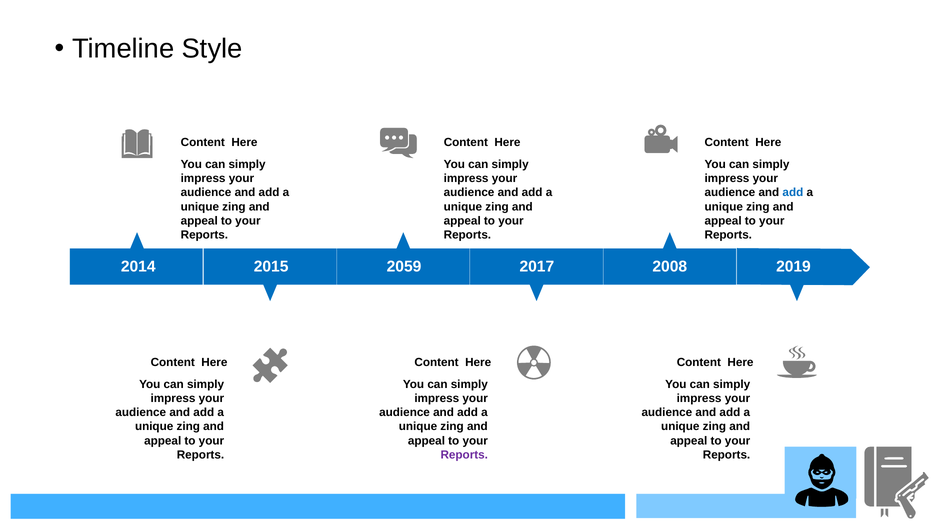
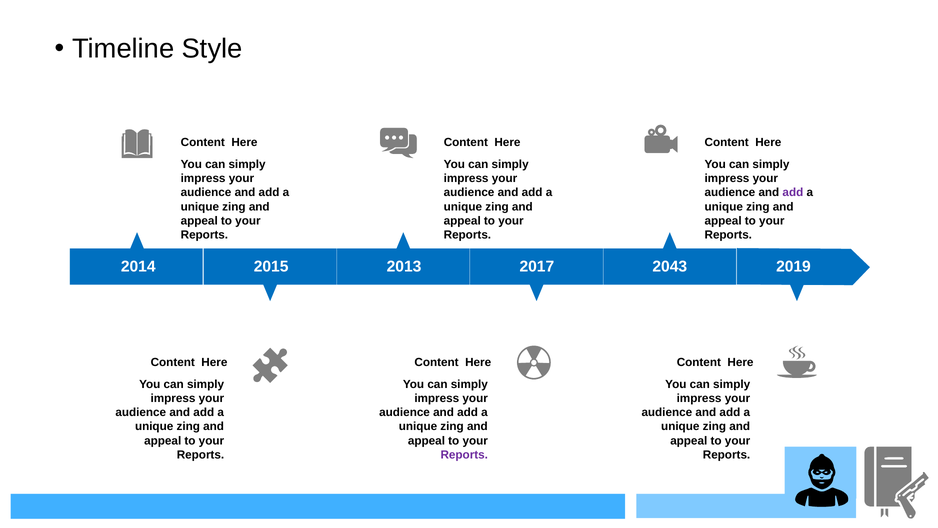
add colour: blue -> purple (793, 192)
2059: 2059 -> 2013 (404, 266)
2008: 2008 -> 2043 (670, 266)
